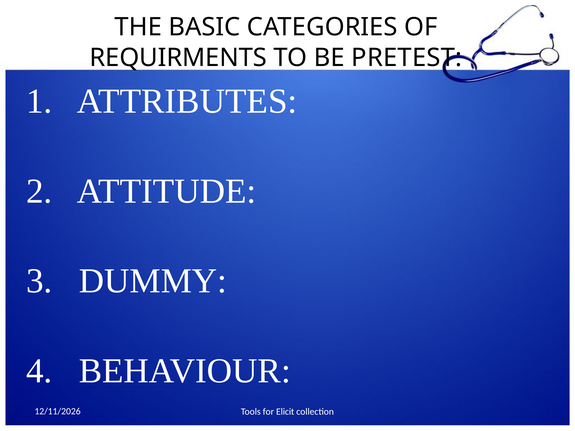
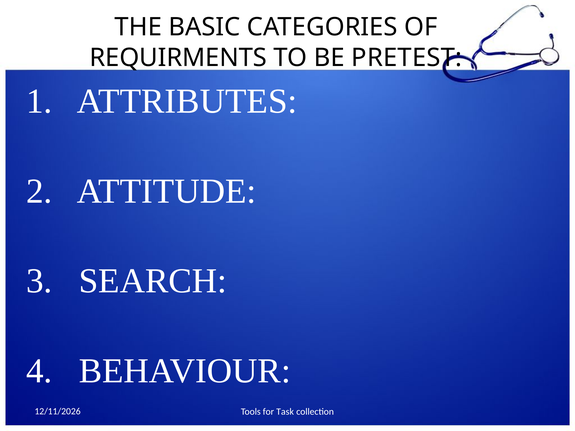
DUMMY: DUMMY -> SEARCH (153, 281)
Elicit: Elicit -> Task (285, 412)
